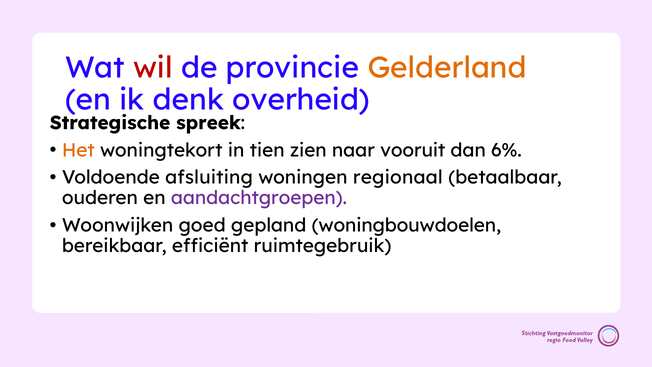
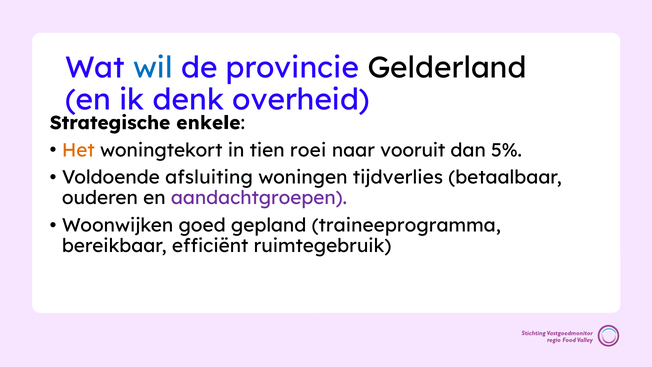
wil colour: red -> blue (153, 68)
Gelderland colour: orange -> black (447, 68)
spreek: spreek -> enkele (208, 123)
zien: zien -> roei (308, 150)
6%: 6% -> 5% (506, 150)
regionaal: regionaal -> tijdverlies (398, 178)
woningbouwdoelen: woningbouwdoelen -> traineeprogramma (406, 225)
